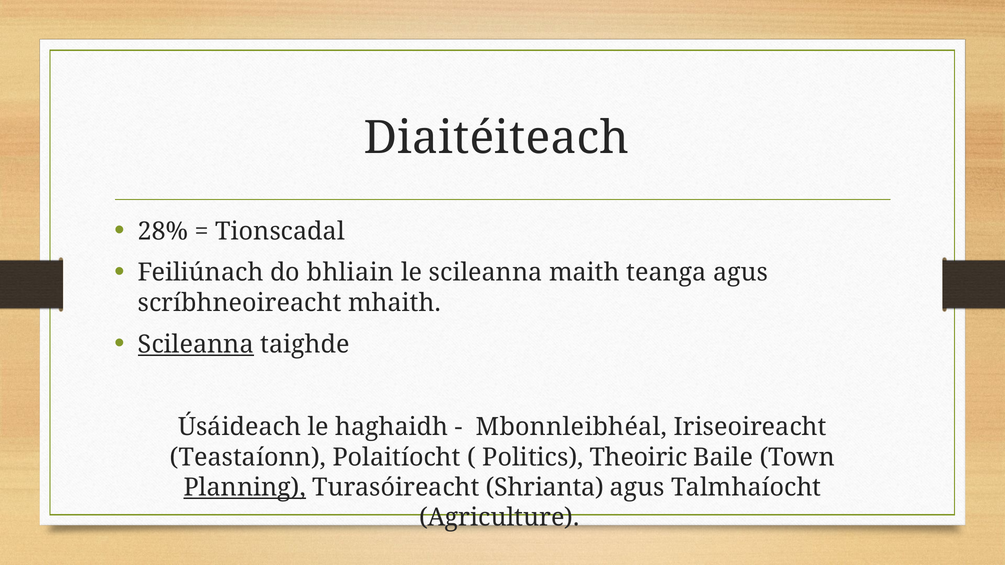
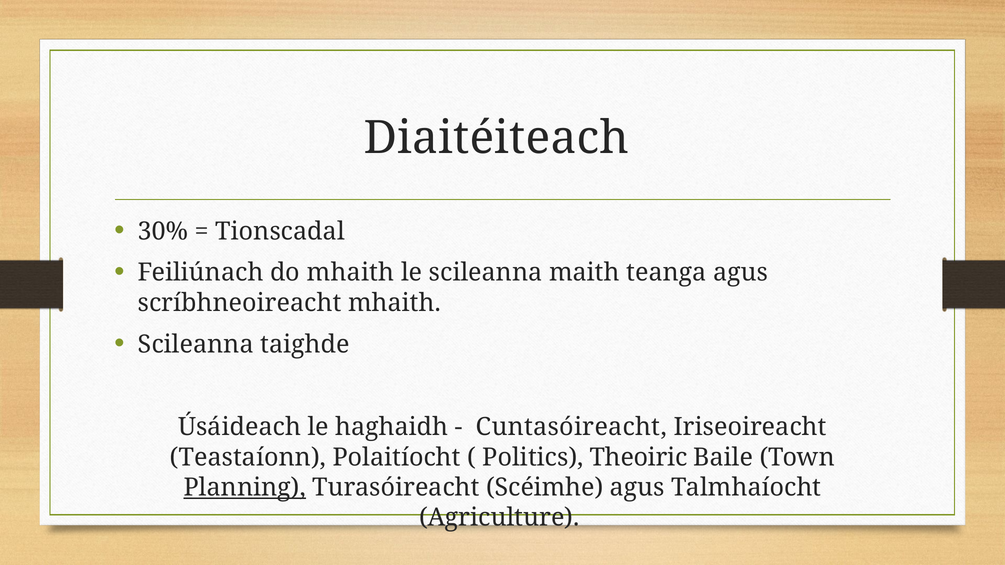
28%: 28% -> 30% (163, 231)
do bhliain: bhliain -> mhaith (350, 273)
Scileanna underline: present -> none (196, 344)
Mbonnleibhéal: Mbonnleibhéal -> Cuntasóireacht (571, 427)
Shrianta: Shrianta -> Scéimhe (545, 488)
